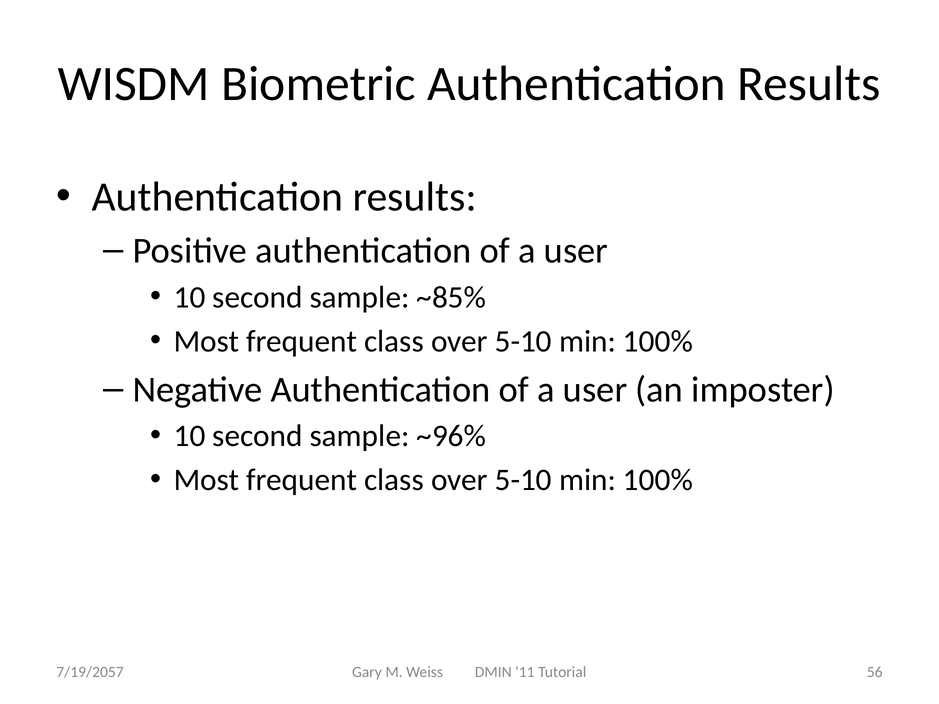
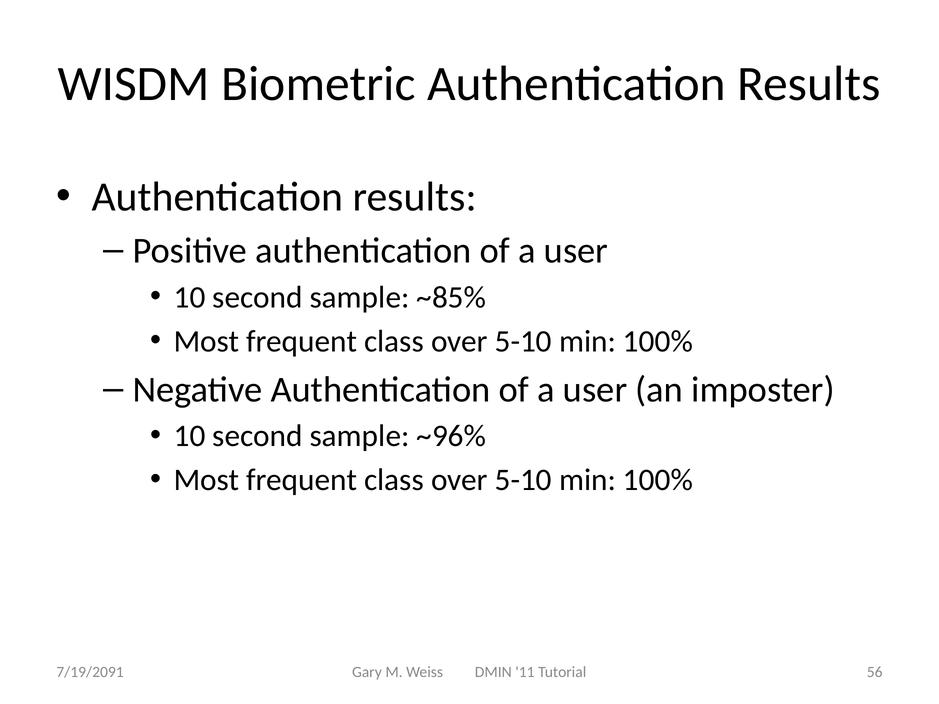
7/19/2057: 7/19/2057 -> 7/19/2091 (90, 673)
